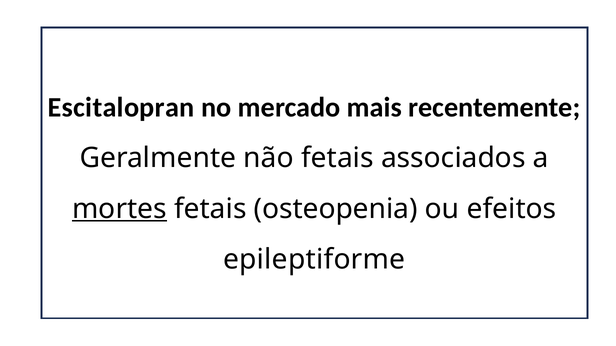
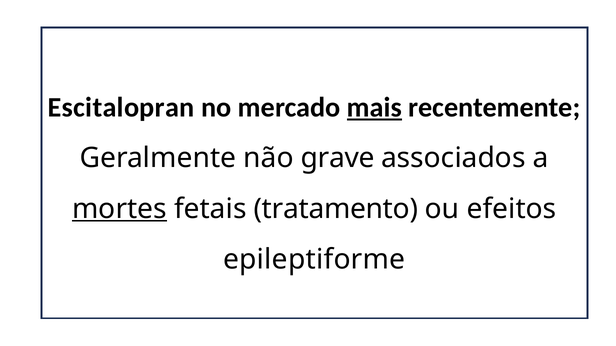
mais underline: none -> present (374, 107)
não fetais: fetais -> grave (338, 158)
osteopenia: osteopenia -> tratamento (336, 209)
